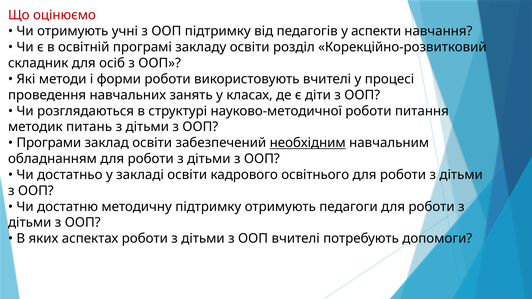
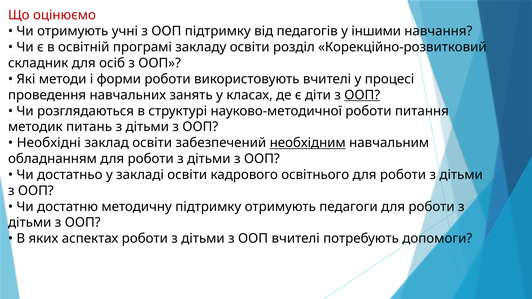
аспекти: аспекти -> іншими (376, 31)
ООП underline: none -> present (362, 95)
Програми: Програми -> Необхідні (49, 143)
